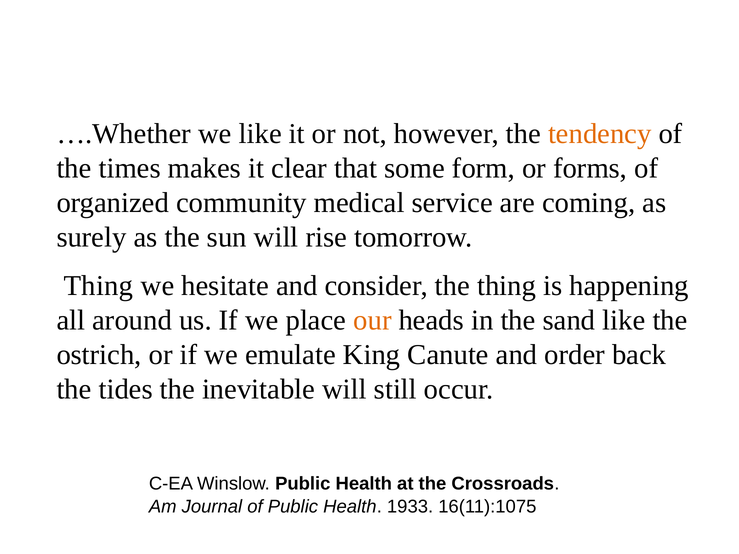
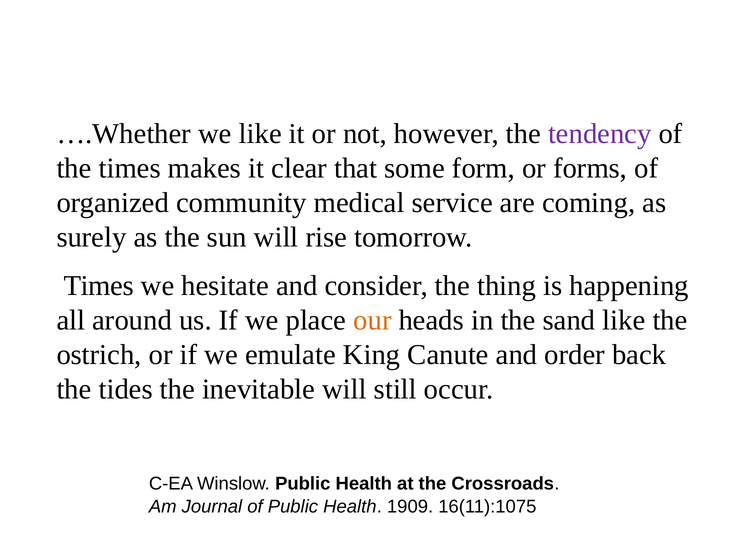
tendency colour: orange -> purple (600, 134)
Thing: Thing -> Times (99, 286)
1933: 1933 -> 1909 (410, 507)
